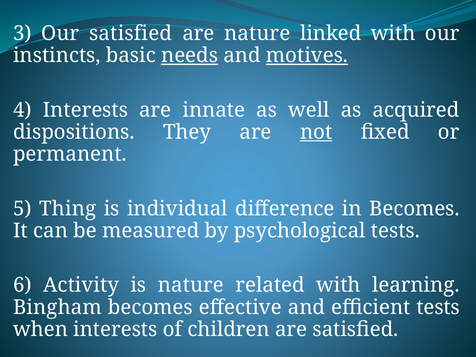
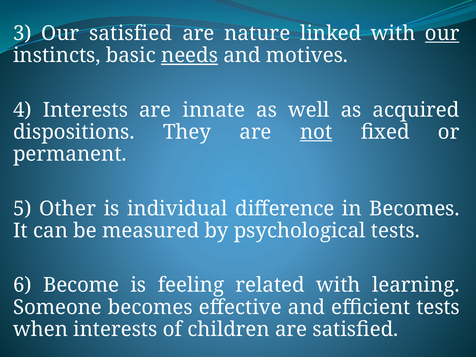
our underline: none -> present (442, 33)
motives underline: present -> none (307, 56)
Thing: Thing -> Other (68, 209)
Activity: Activity -> Become (81, 285)
is nature: nature -> feeling (191, 285)
Bingham: Bingham -> Someone (58, 307)
